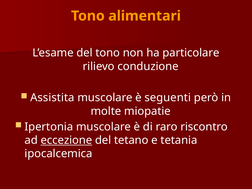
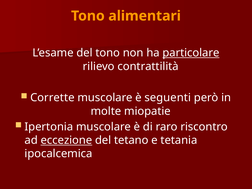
particolare underline: none -> present (191, 53)
conduzione: conduzione -> contrattilità (148, 66)
Assistita: Assistita -> Corrette (52, 98)
